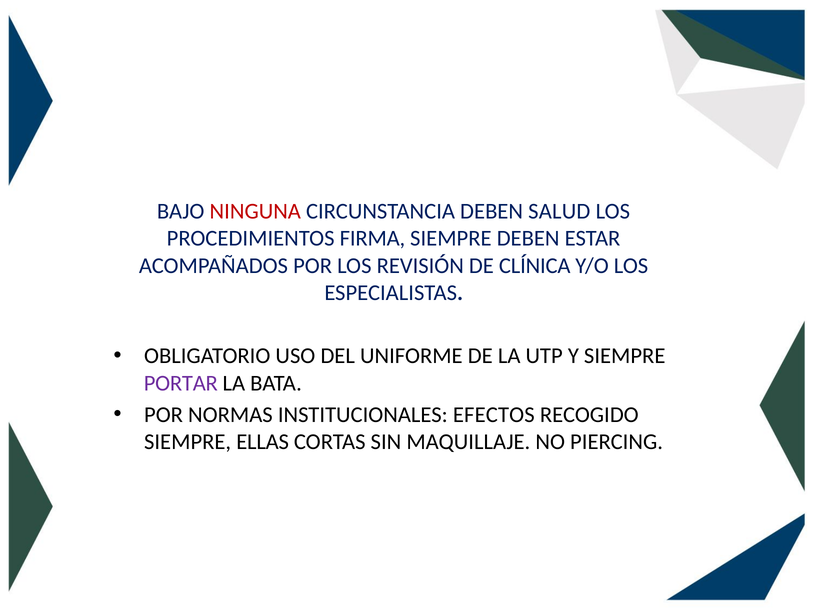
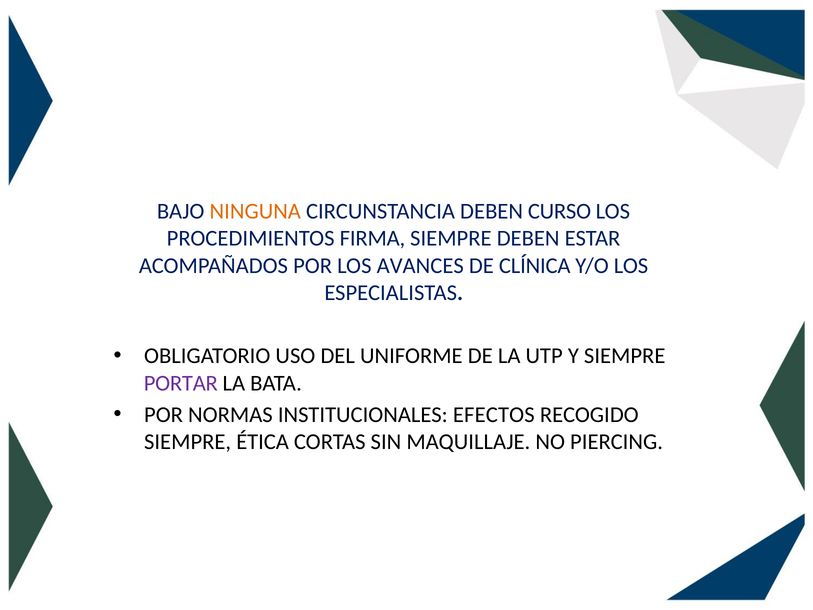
NINGUNA colour: red -> orange (255, 211)
SALUD: SALUD -> CURSO (559, 211)
REVISIÓN: REVISIÓN -> AVANCES (420, 265)
ELLAS: ELLAS -> ÉTICA (263, 442)
